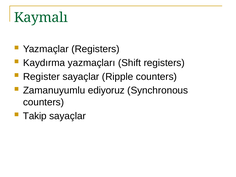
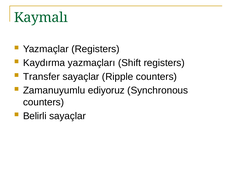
Register: Register -> Transfer (41, 77)
Takip: Takip -> Belirli (35, 116)
